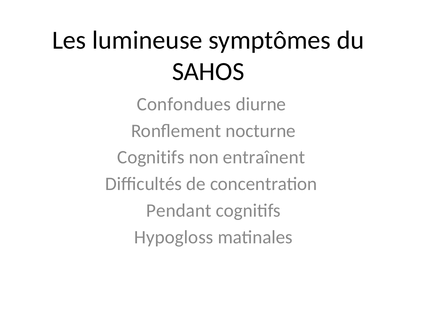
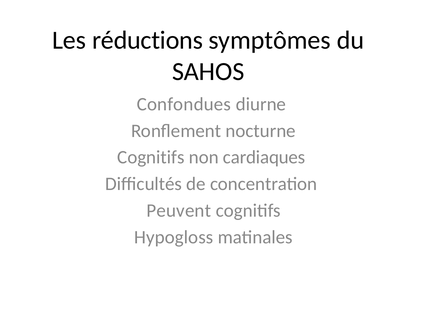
lumineuse: lumineuse -> réductions (147, 40)
entraînent: entraînent -> cardiaques (264, 158)
Pendant: Pendant -> Peuvent (179, 211)
